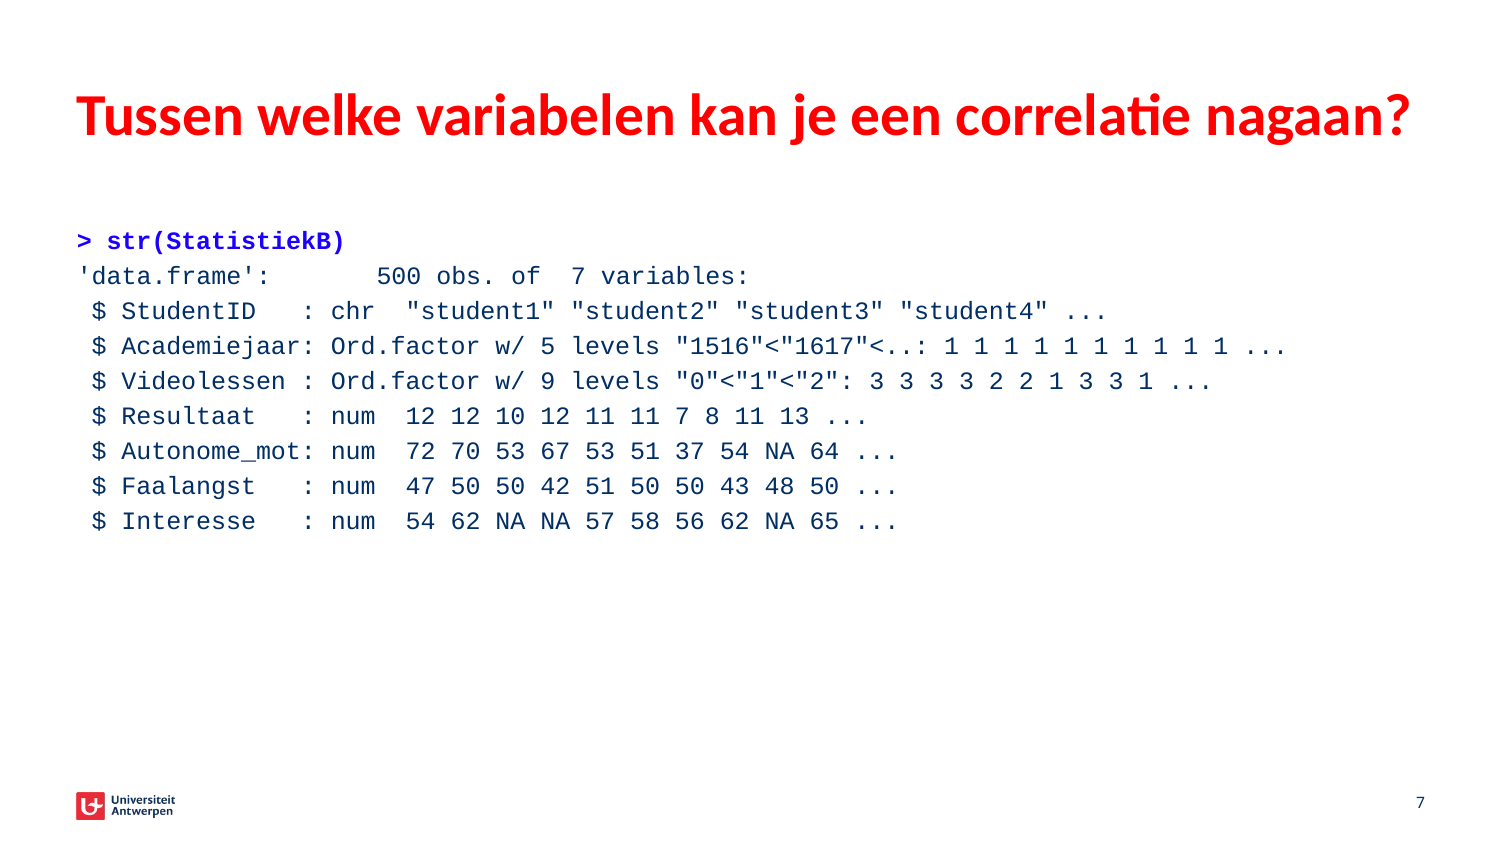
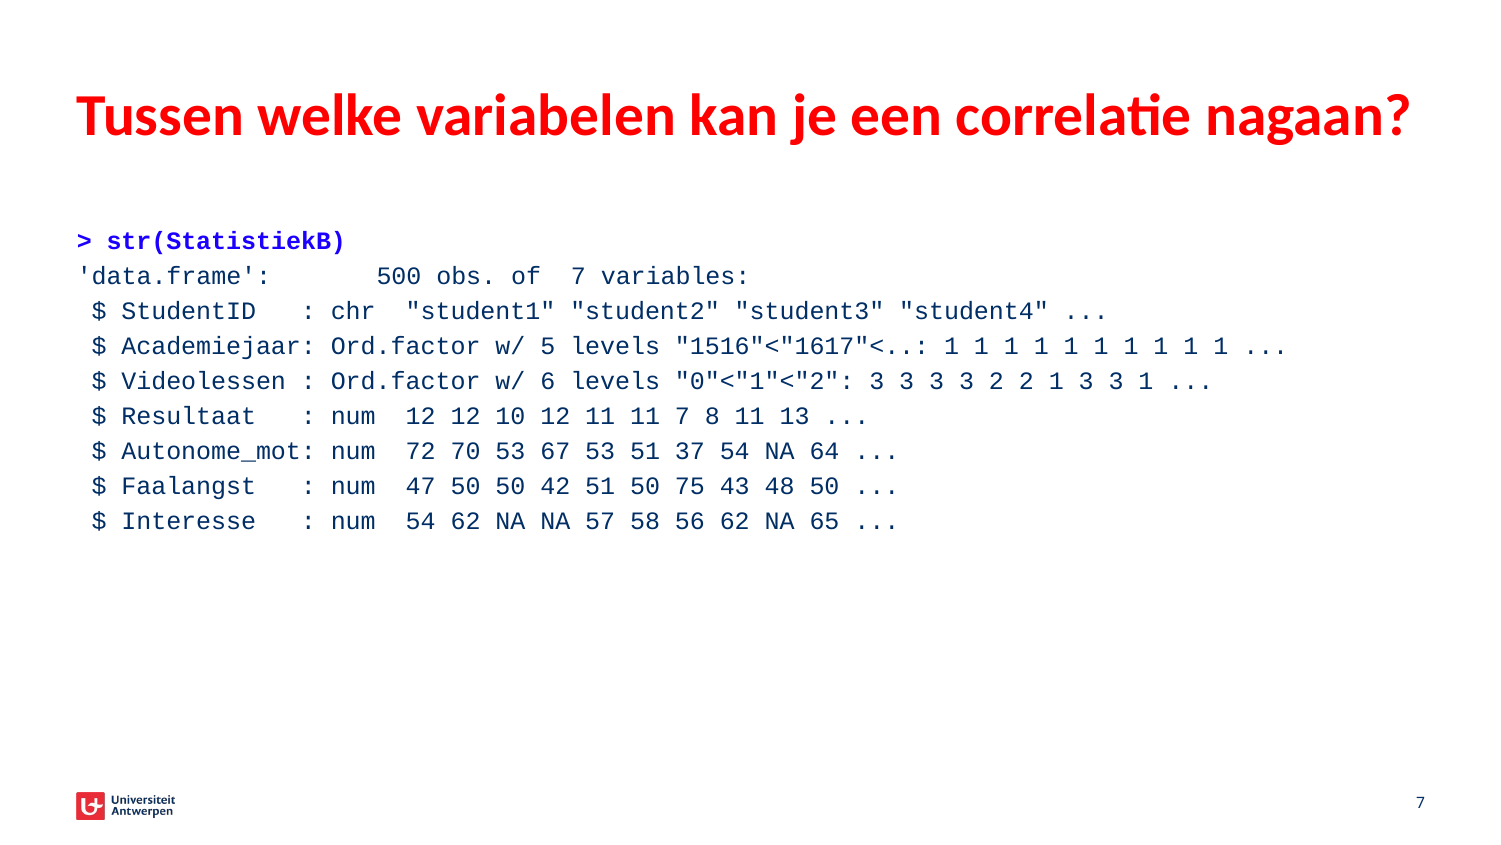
9: 9 -> 6 (548, 381)
51 50 50: 50 -> 75 (690, 486)
